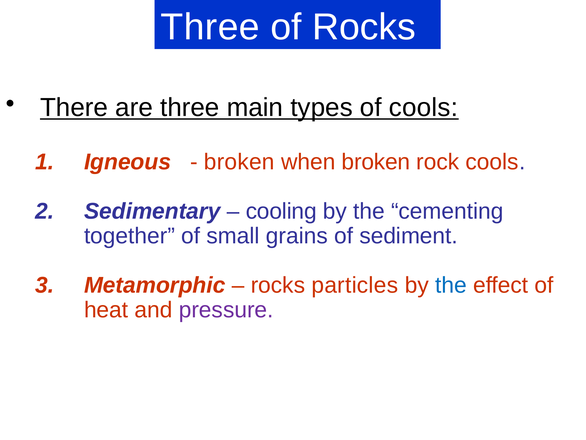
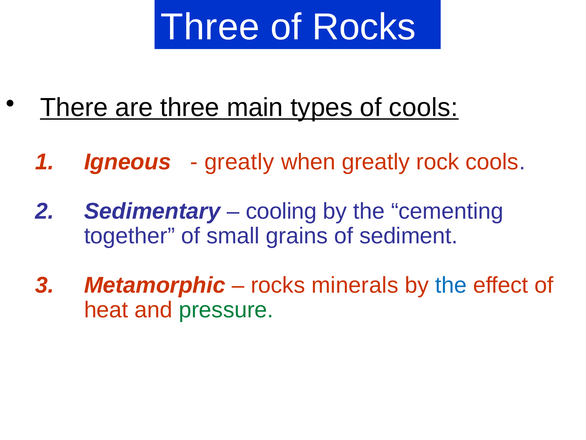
broken: broken -> greatly (239, 162)
when broken: broken -> greatly (376, 162)
particles: particles -> minerals (355, 285)
pressure colour: purple -> green (226, 310)
